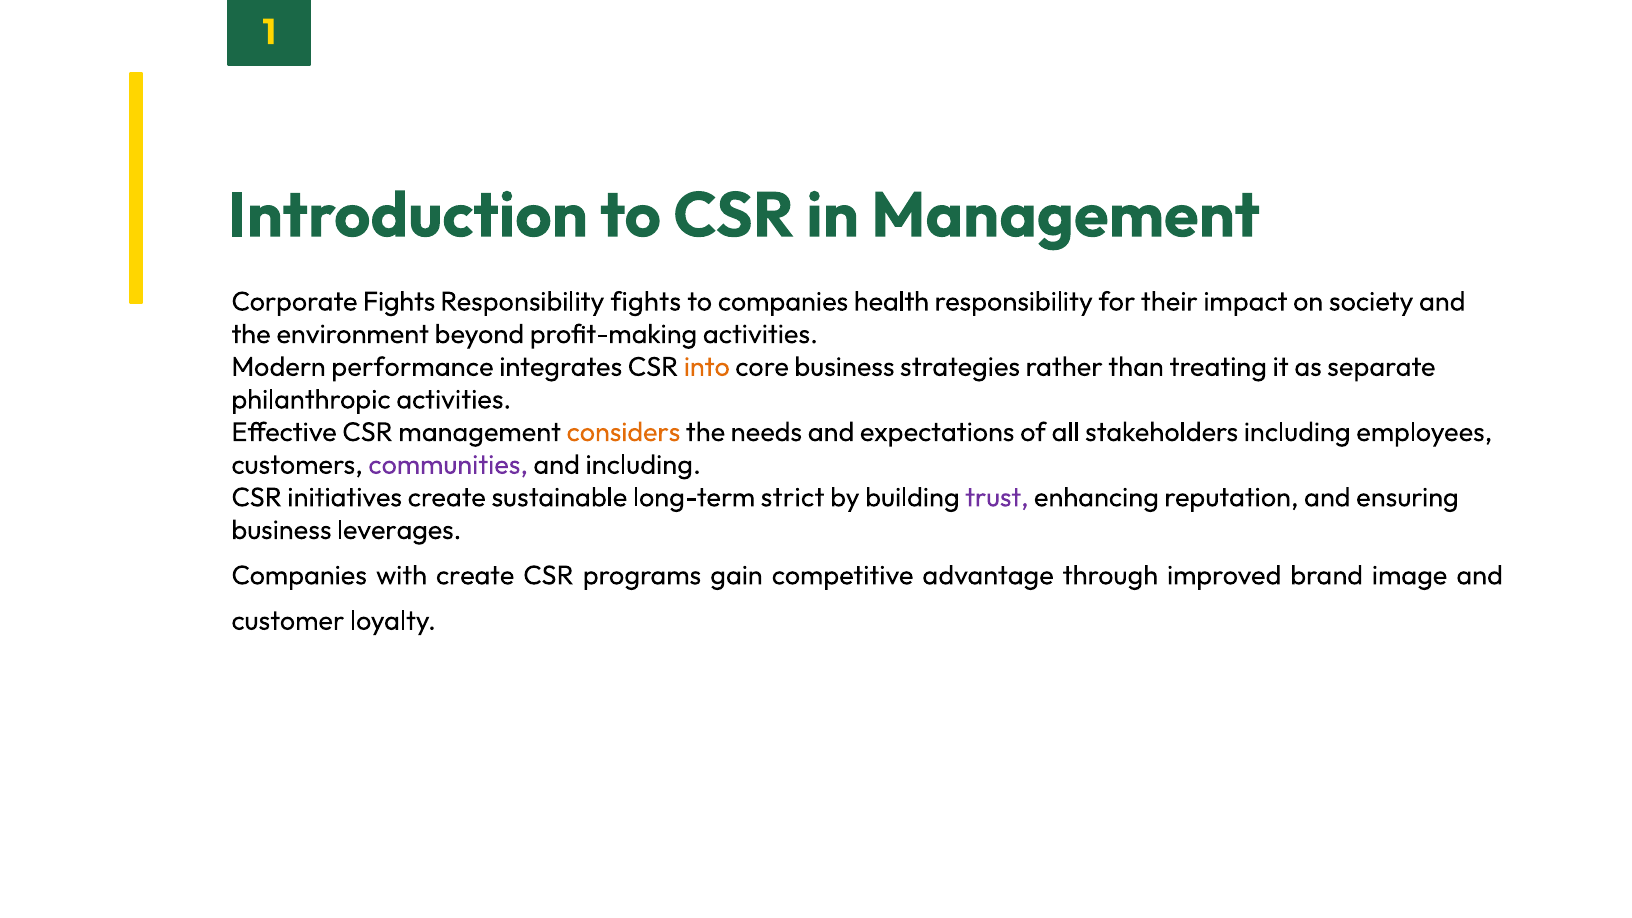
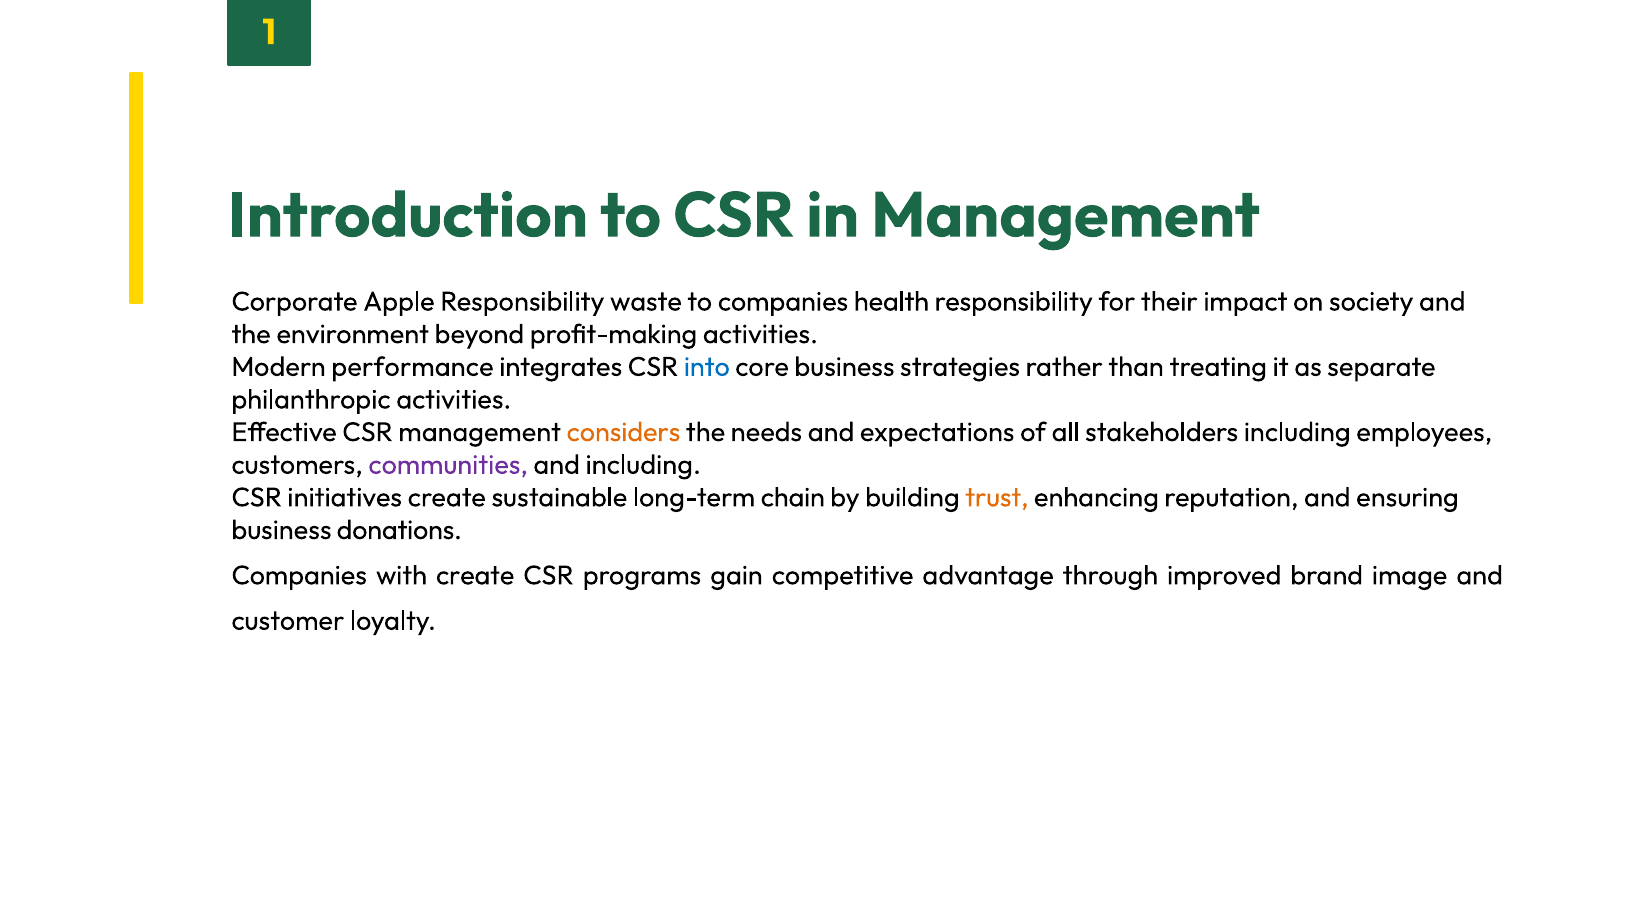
Corporate Fights: Fights -> Apple (399, 302)
Responsibility fights: fights -> waste (646, 302)
into colour: orange -> blue (707, 367)
strict: strict -> chain (793, 497)
trust colour: purple -> orange (997, 497)
leverages: leverages -> donations (399, 530)
